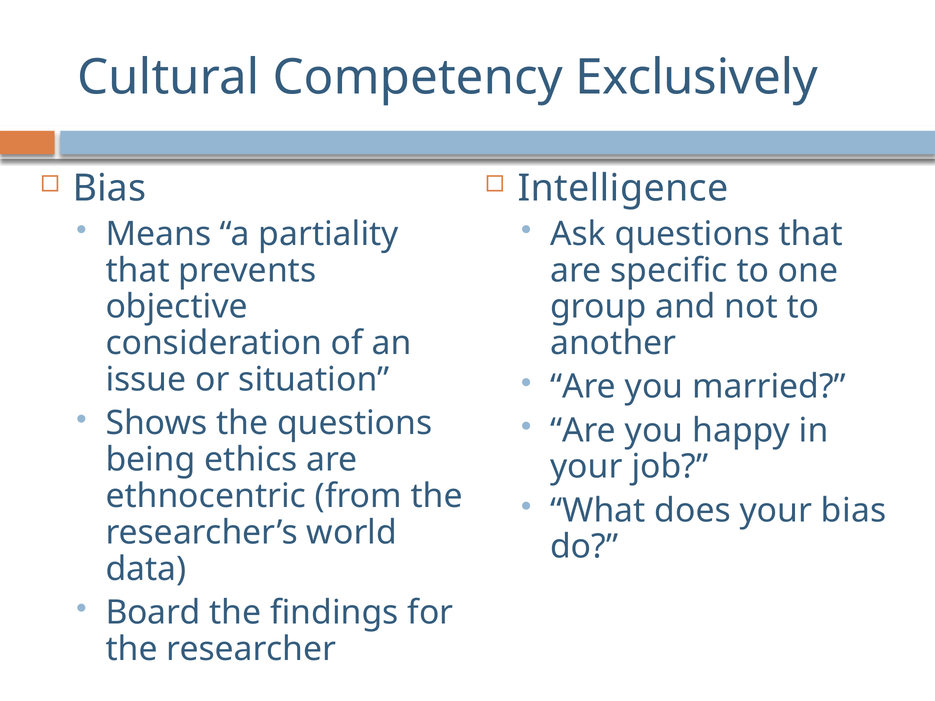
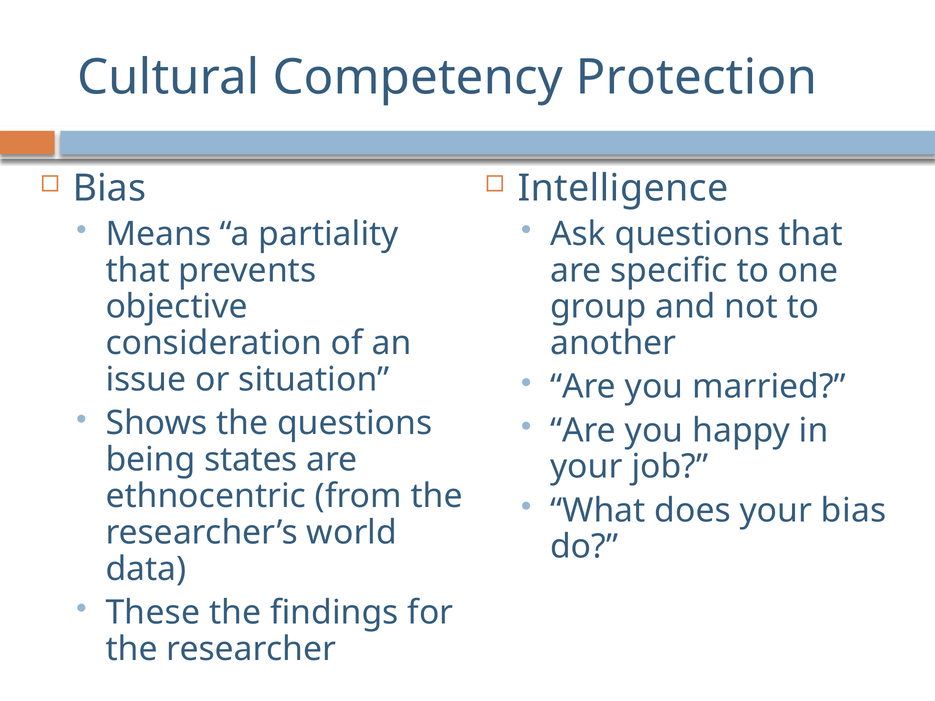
Exclusively: Exclusively -> Protection (696, 77)
ethics: ethics -> states (251, 460)
Board: Board -> These (153, 613)
